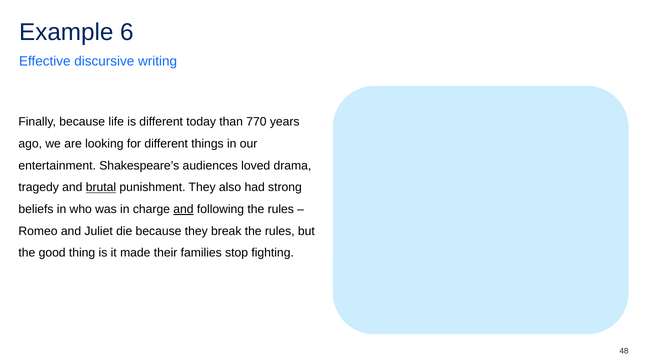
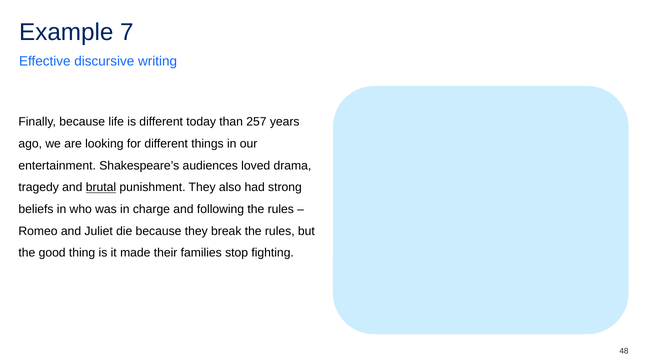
6: 6 -> 7 (127, 32)
770: 770 -> 257 (256, 122)
and underline: present -> none (183, 209)
